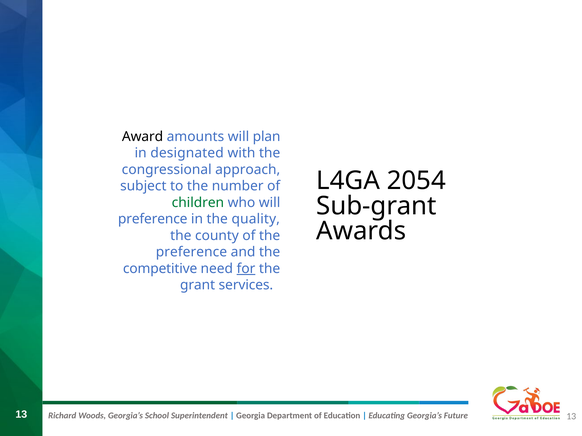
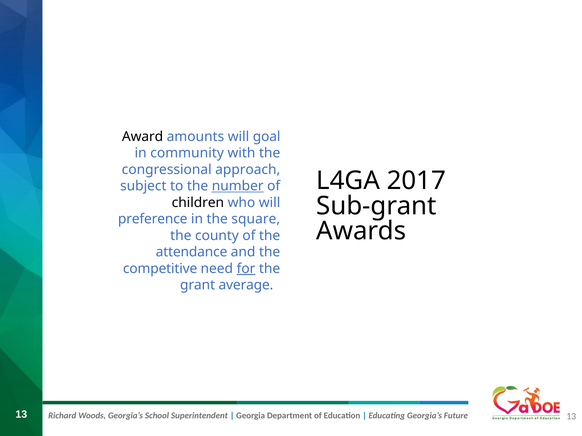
plan: plan -> goal (267, 137)
designated: designated -> community (187, 153)
2054: 2054 -> 2017 (416, 181)
number underline: none -> present (238, 186)
children colour: green -> black (198, 203)
quality: quality -> square (256, 219)
preference: preference -> attendance (192, 252)
services: services -> average (246, 285)
